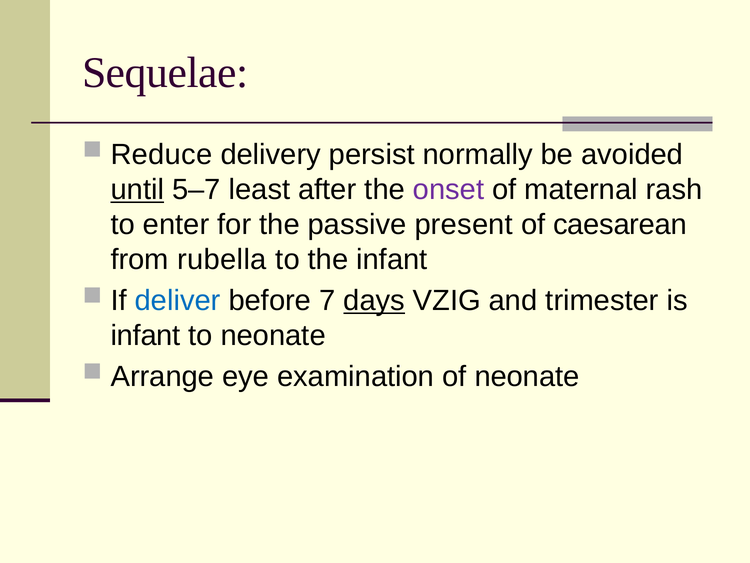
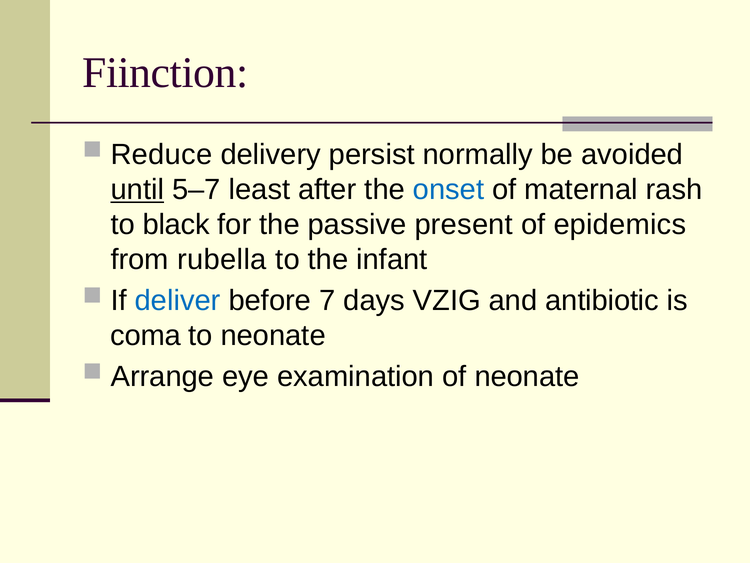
Sequelae: Sequelae -> Fiinction (165, 73)
onset colour: purple -> blue (449, 190)
enter: enter -> black (176, 225)
caesarean: caesarean -> epidemics (620, 225)
days underline: present -> none (374, 300)
trimester: trimester -> antibiotic (602, 300)
infant: infant -> coma (146, 335)
